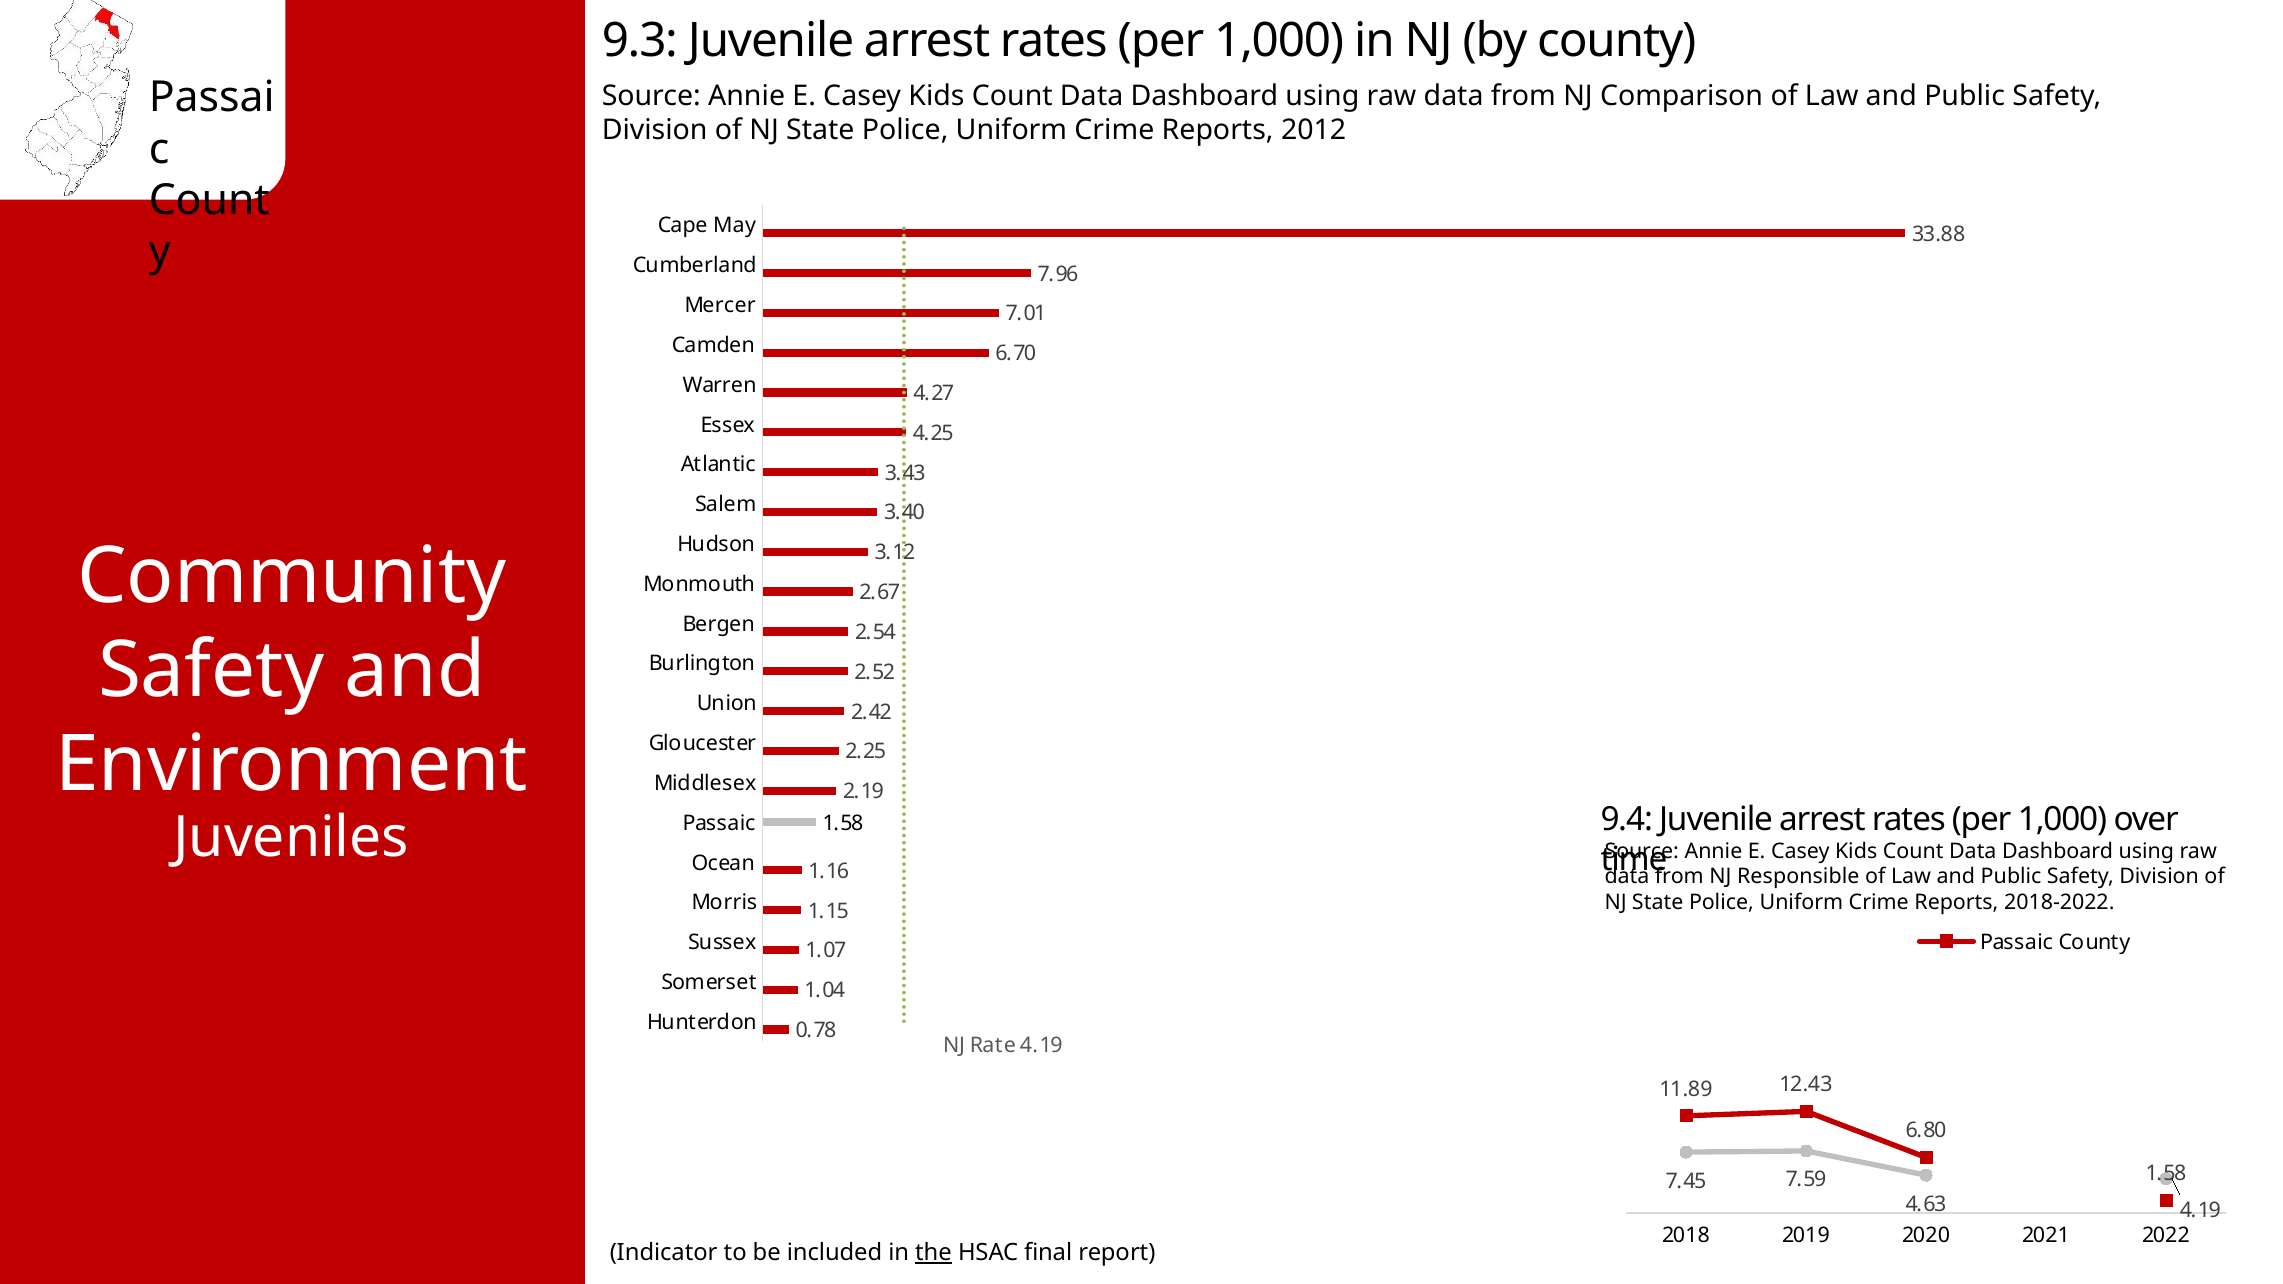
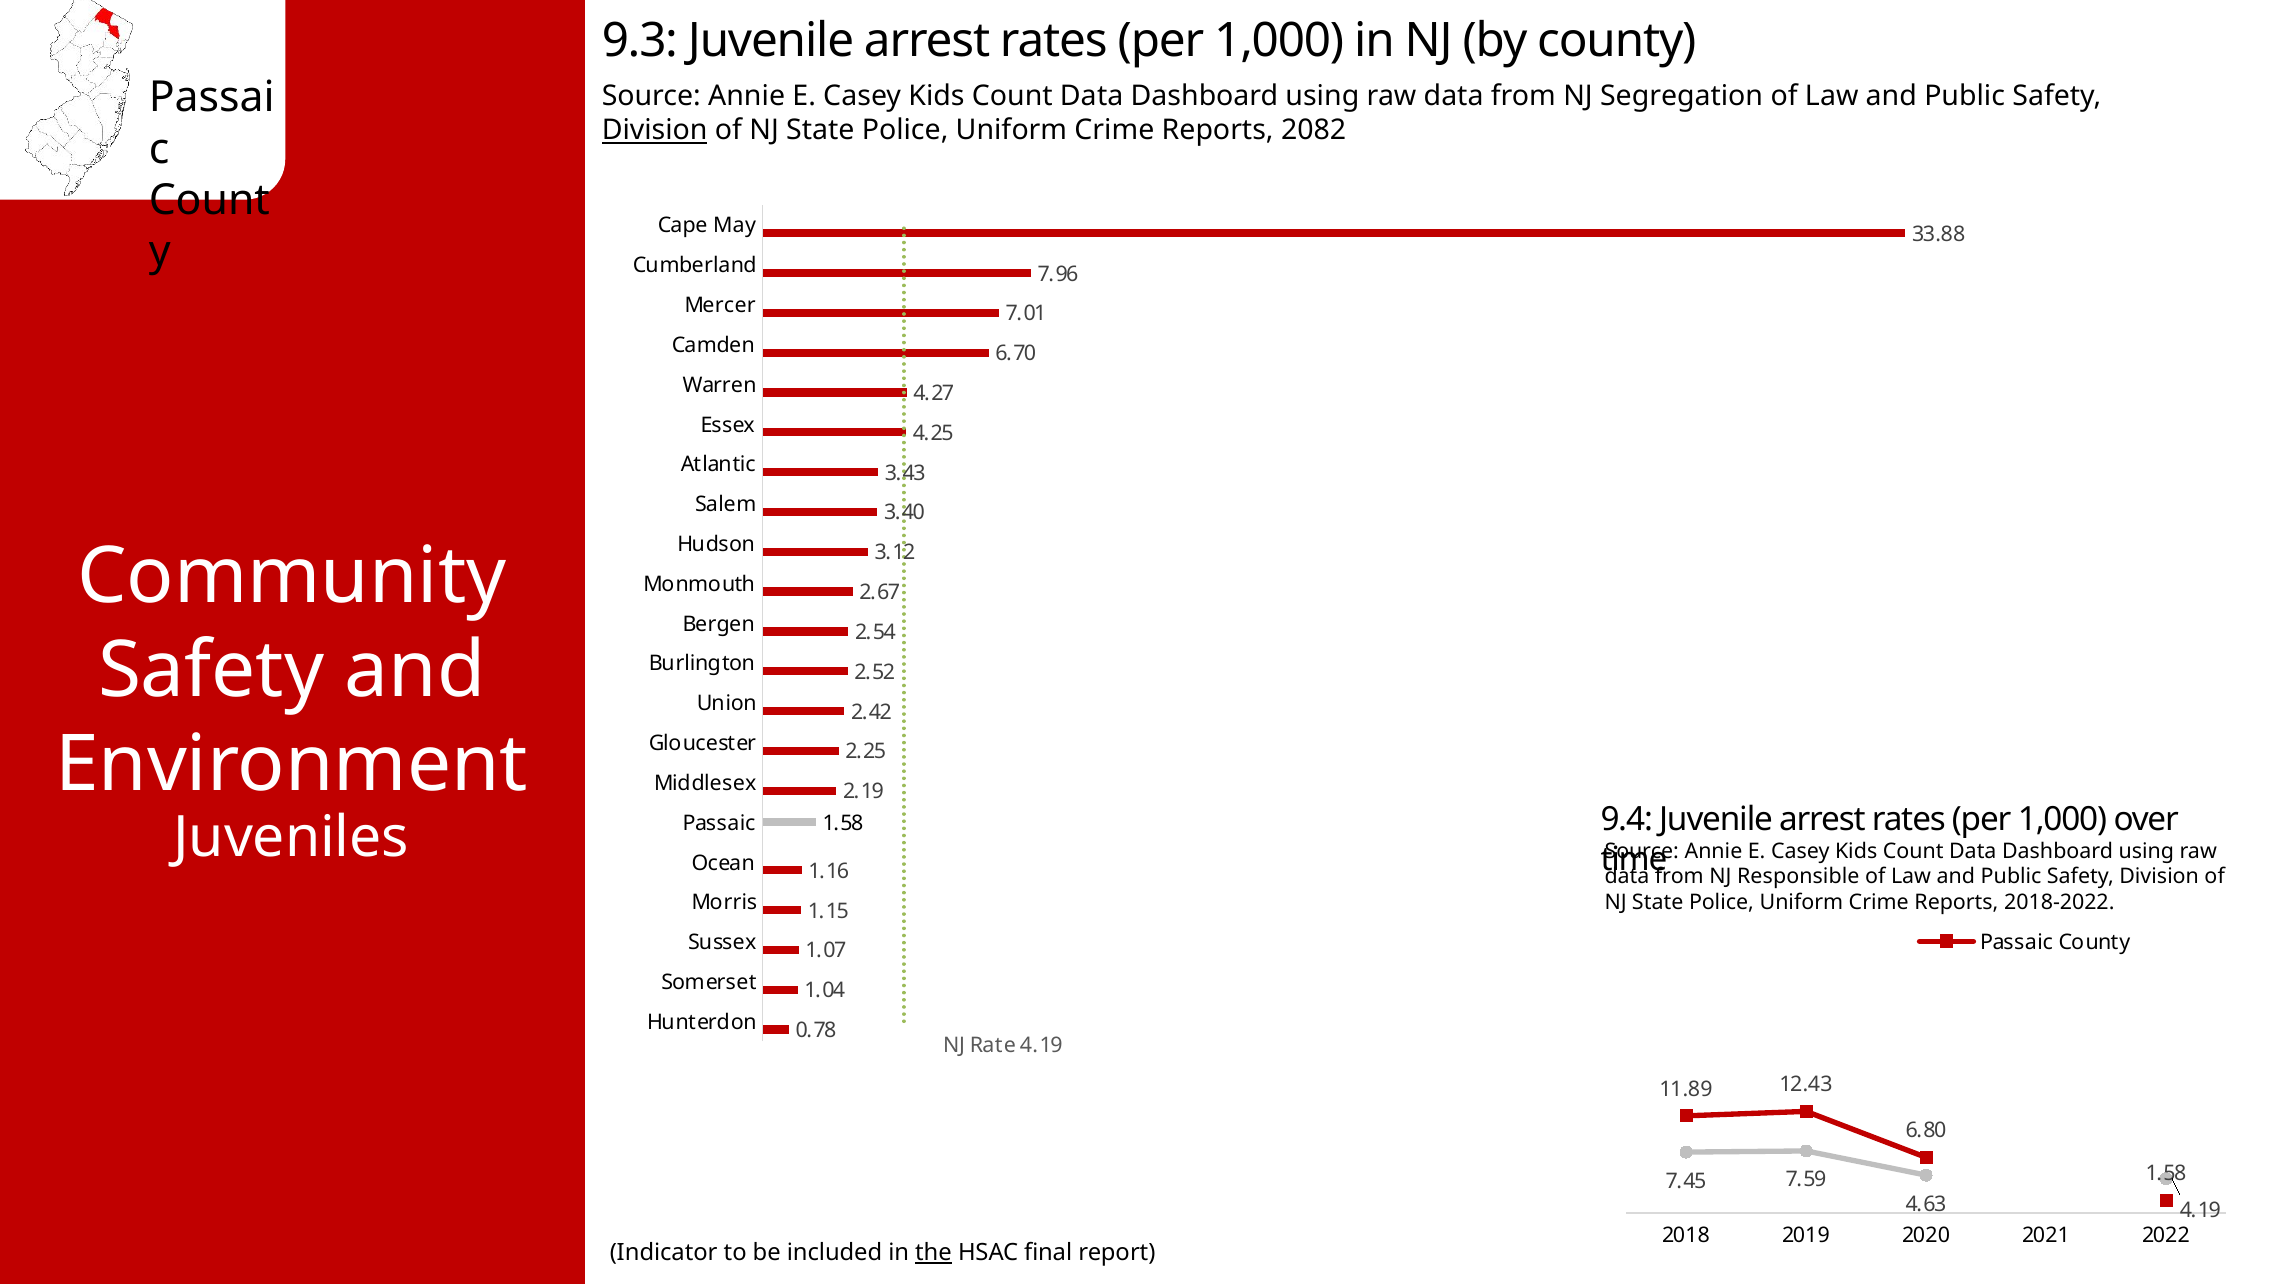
Comparison: Comparison -> Segregation (1682, 96)
Division underline: none -> present (655, 131)
2012: 2012 -> 2082 (1314, 131)
